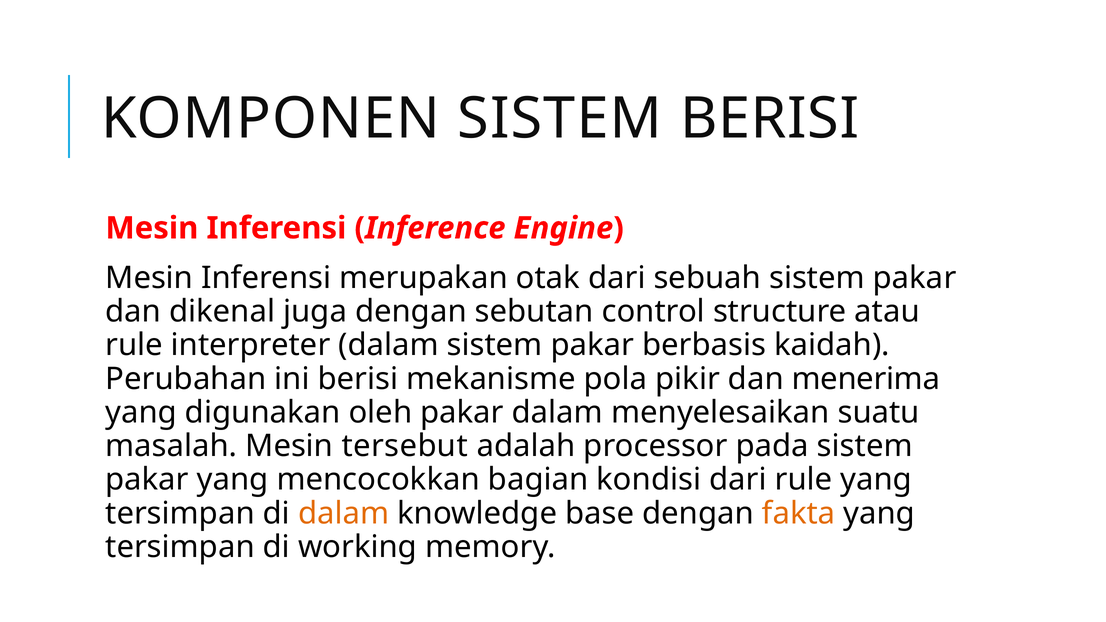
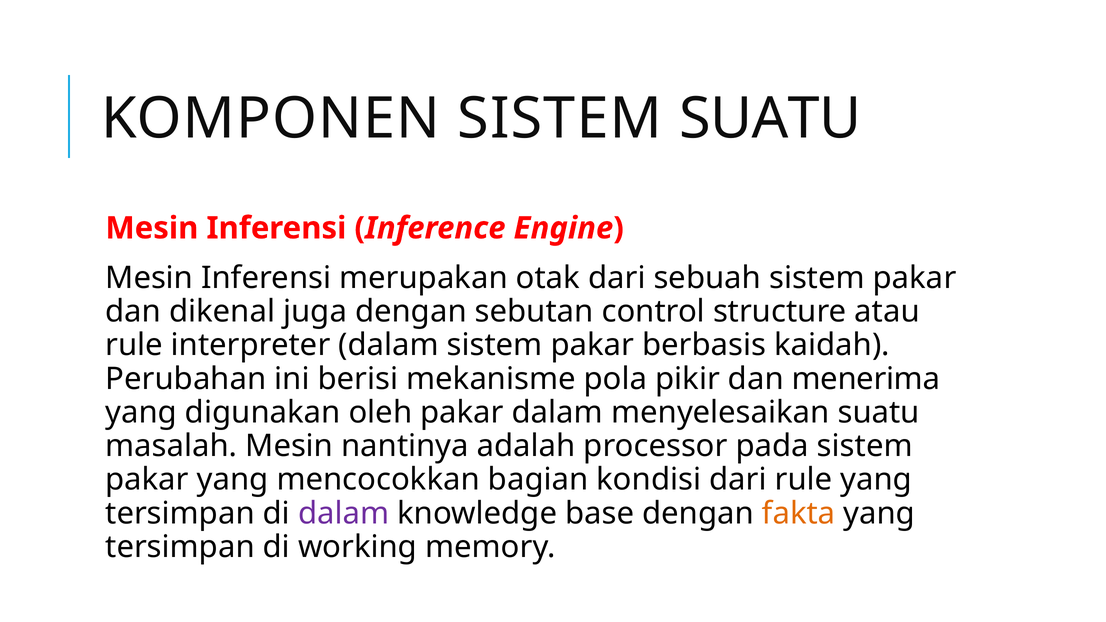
SISTEM BERISI: BERISI -> SUATU (770, 119)
tersebut: tersebut -> nantinya (405, 446)
dalam colour: orange -> purple (344, 513)
